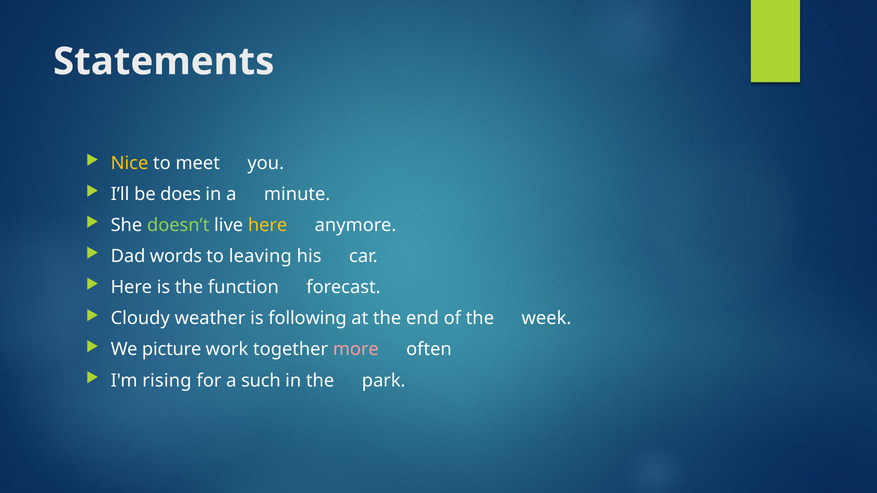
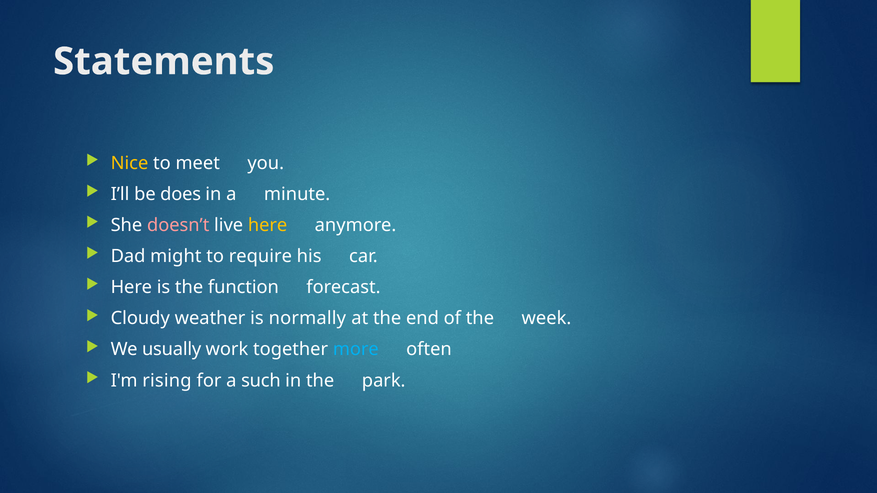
doesn’t colour: light green -> pink (178, 225)
words: words -> might (176, 256)
leaving: leaving -> require (260, 256)
following: following -> normally (307, 319)
picture: picture -> usually (172, 350)
more colour: pink -> light blue (356, 350)
